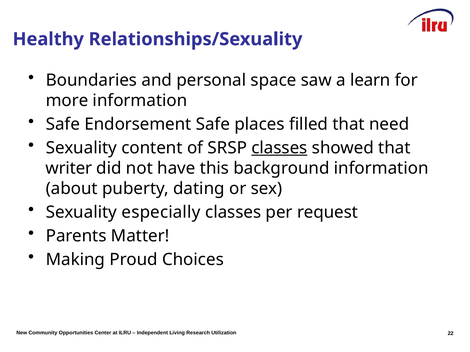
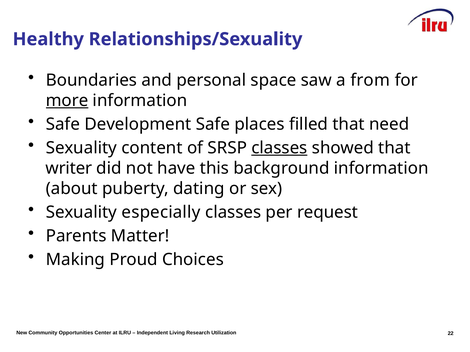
learn: learn -> from (370, 80)
more underline: none -> present (67, 101)
Endorsement: Endorsement -> Development (138, 124)
